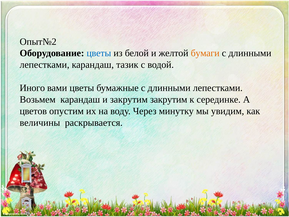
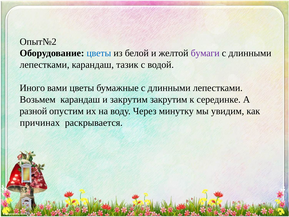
бумаги colour: orange -> purple (205, 53)
цветов: цветов -> разной (33, 111)
величины: величины -> причинах (40, 123)
